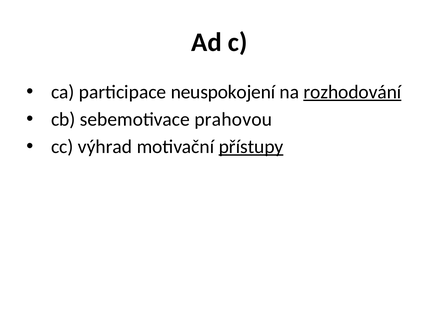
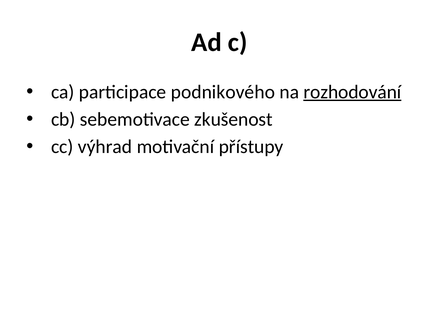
neuspokojení: neuspokojení -> podnikového (223, 92)
prahovou: prahovou -> zkušenost (233, 119)
přístupy underline: present -> none (251, 147)
